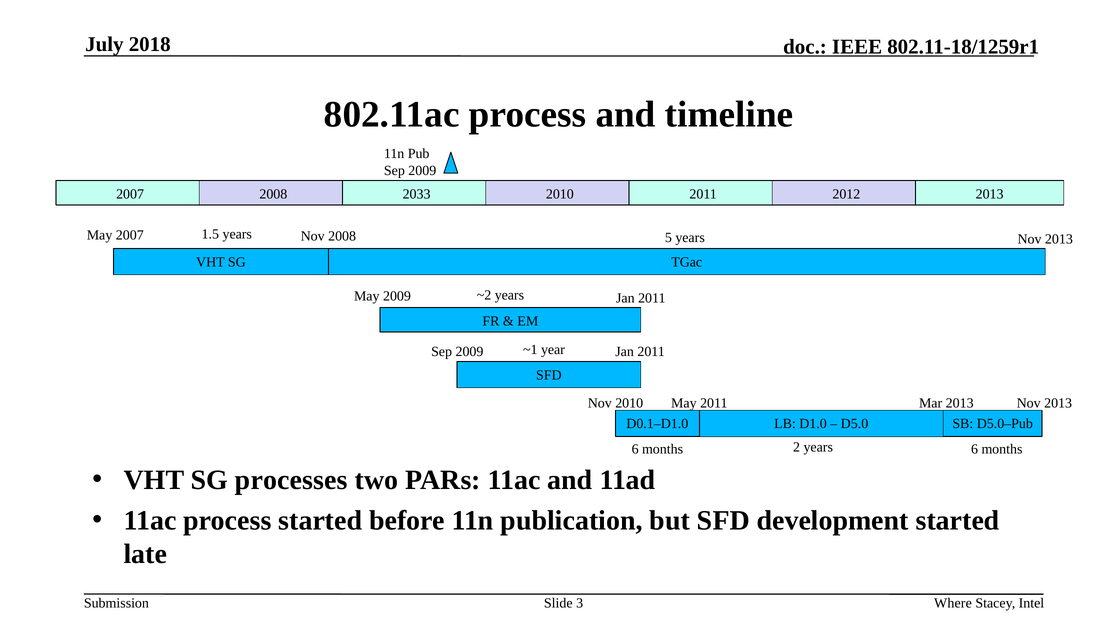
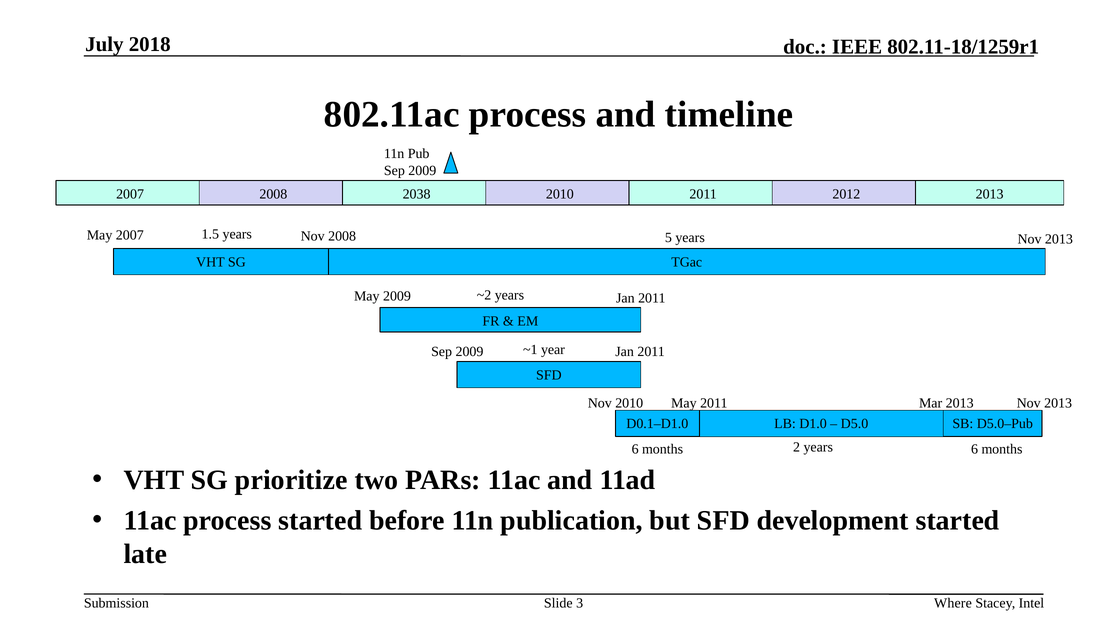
2033: 2033 -> 2038 (417, 194)
processes: processes -> prioritize (291, 480)
